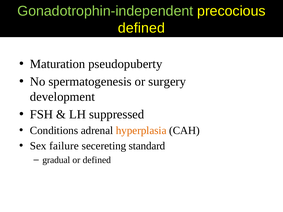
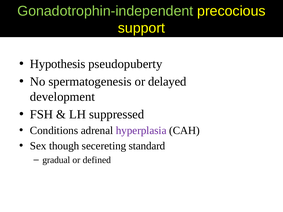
defined: defined -> support (141, 28)
Maturation: Maturation -> Hypothesis (58, 64)
surgery: surgery -> delayed (167, 82)
hyperplasia colour: orange -> purple (141, 131)
failure: failure -> though (64, 146)
